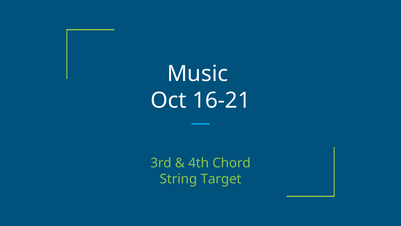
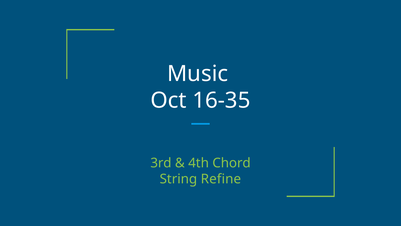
16-21: 16-21 -> 16-35 (221, 100)
Target: Target -> Refine (221, 179)
